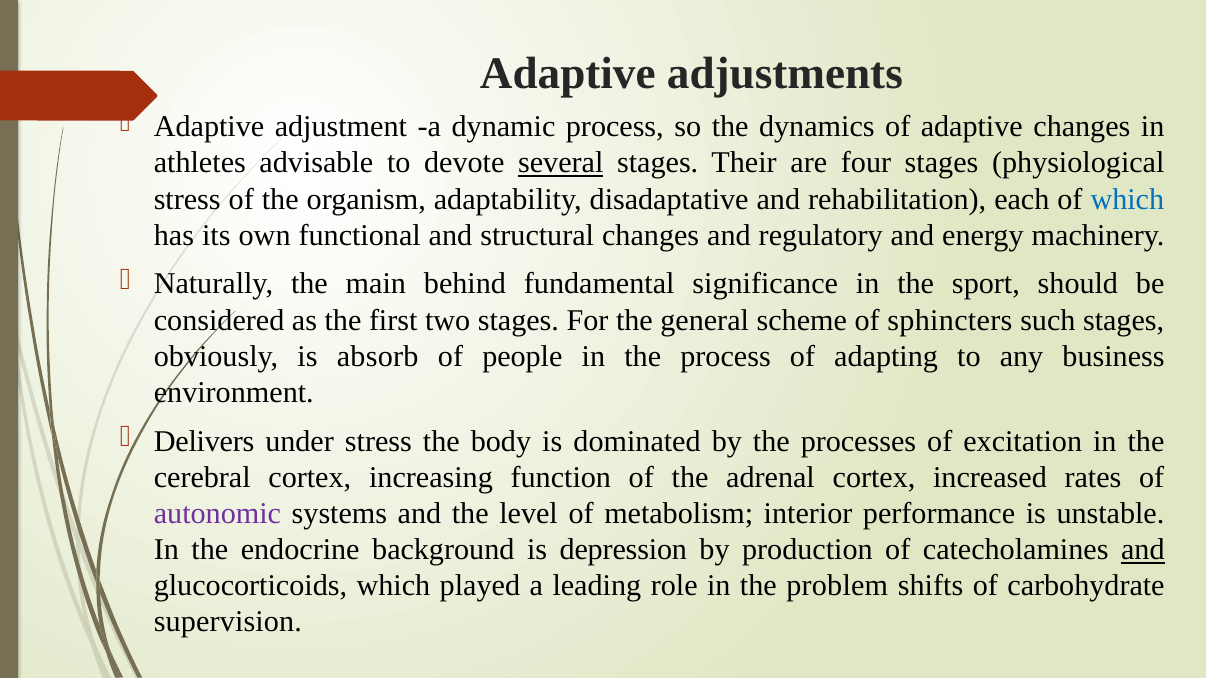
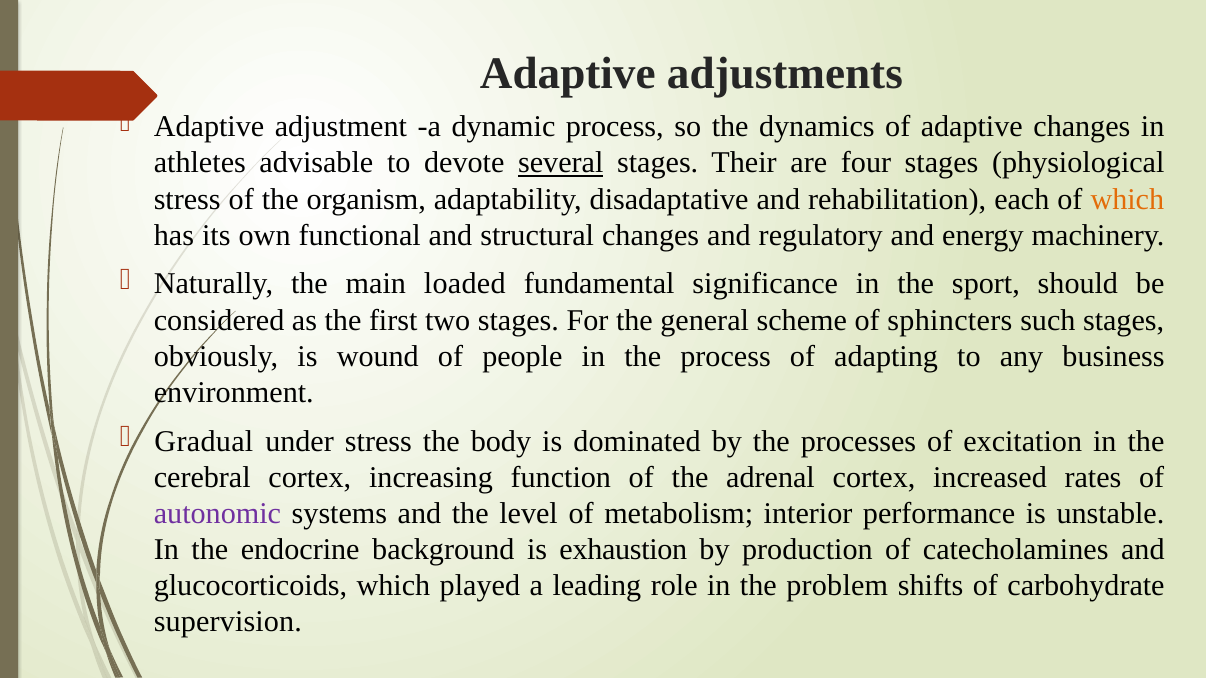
which colour: blue -> orange (1127, 199)
behind: behind -> loaded (465, 284)
absorb: absorb -> wound (378, 357)
Delivers: Delivers -> Gradual (204, 441)
depression: depression -> exhaustion (623, 550)
and underline: present -> none (1143, 550)
